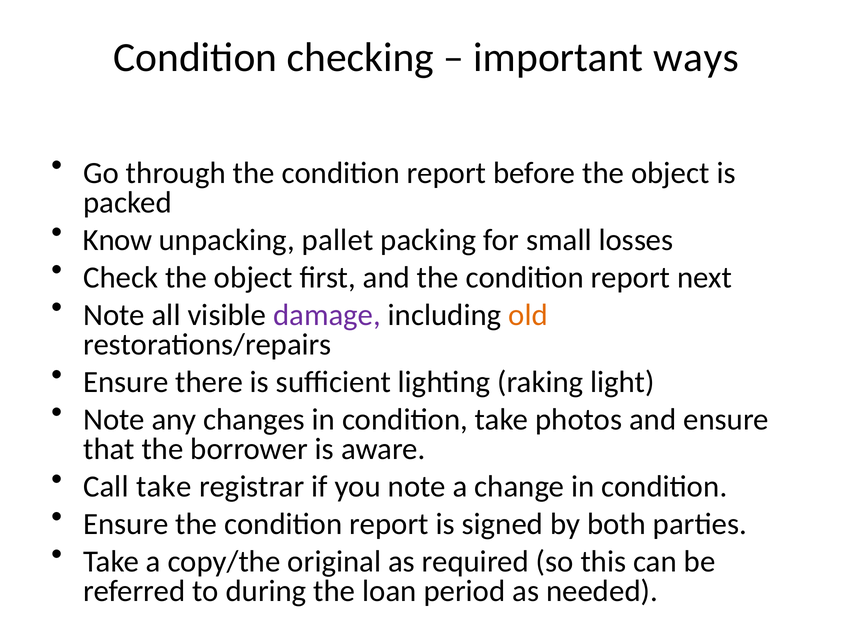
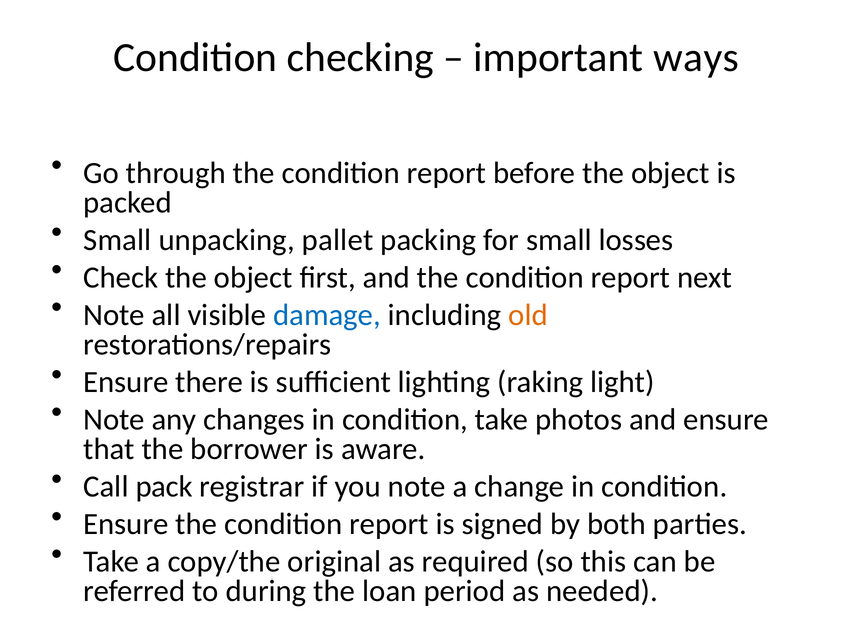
Know: Know -> Small (117, 240)
damage colour: purple -> blue (327, 315)
Call take: take -> pack (164, 487)
